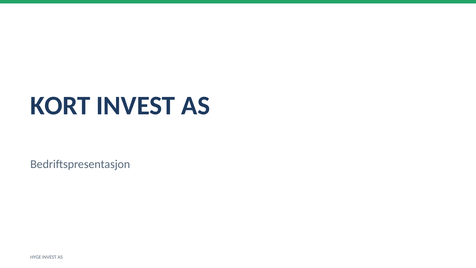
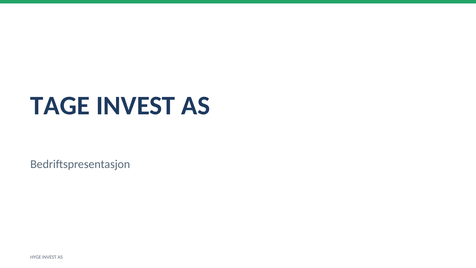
KORT: KORT -> TAGE (60, 106)
